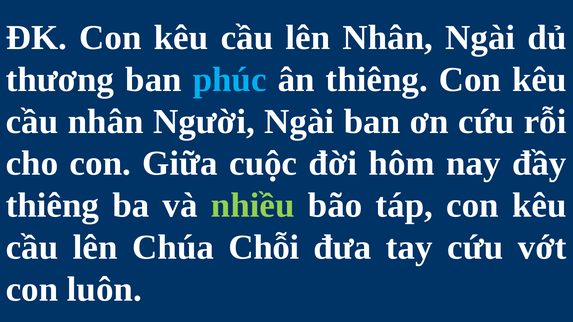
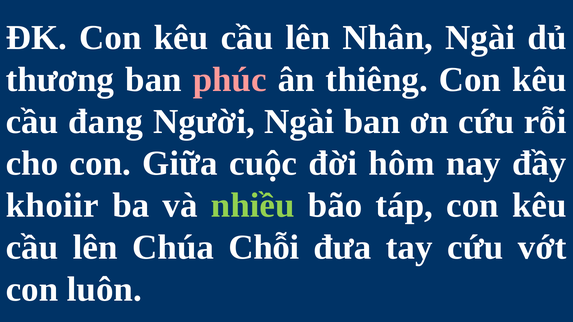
phúc colour: light blue -> pink (230, 80)
cầu nhân: nhân -> đang (106, 122)
thiêng: thiêng -> khoiir (52, 206)
